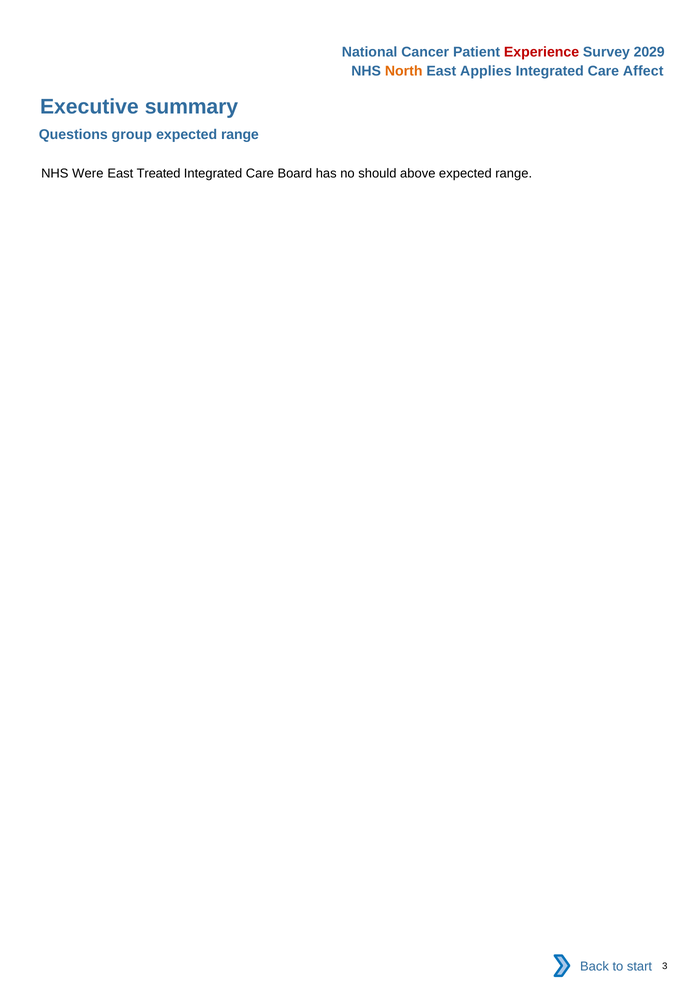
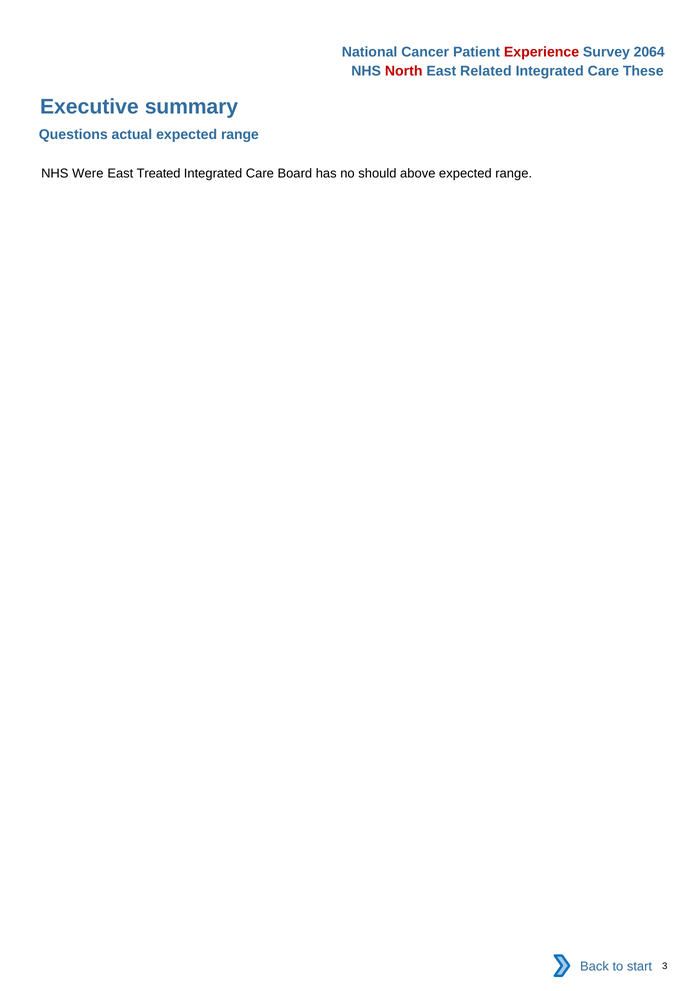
2029: 2029 -> 2064 (649, 52)
North colour: orange -> red (404, 71)
Applies: Applies -> Related (486, 71)
Affect: Affect -> These (643, 71)
group: group -> actual (132, 135)
